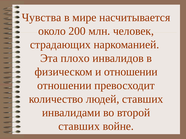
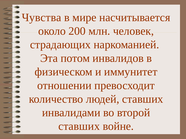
плохо: плохо -> потом (75, 58)
и отношении: отношении -> иммунитет (131, 72)
